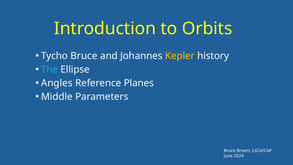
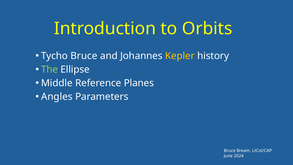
The colour: light blue -> light green (49, 69)
Angles: Angles -> Middle (57, 83)
Middle: Middle -> Angles (57, 97)
